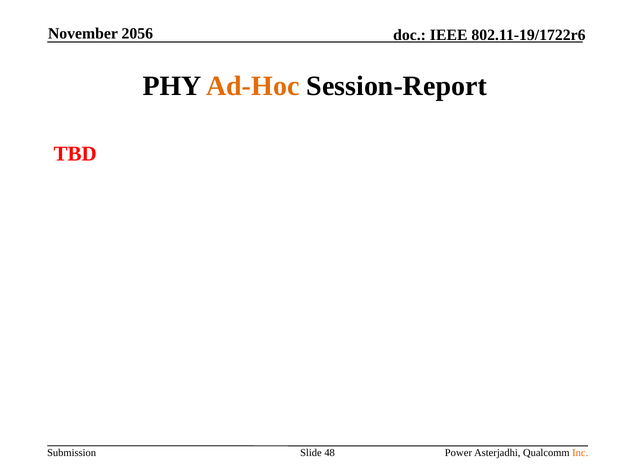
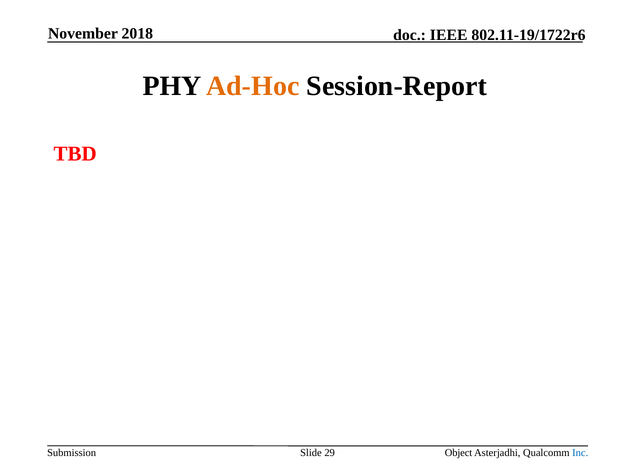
2056: 2056 -> 2018 (137, 33)
48: 48 -> 29 (330, 453)
Power: Power -> Object (459, 453)
Inc colour: orange -> blue (580, 453)
